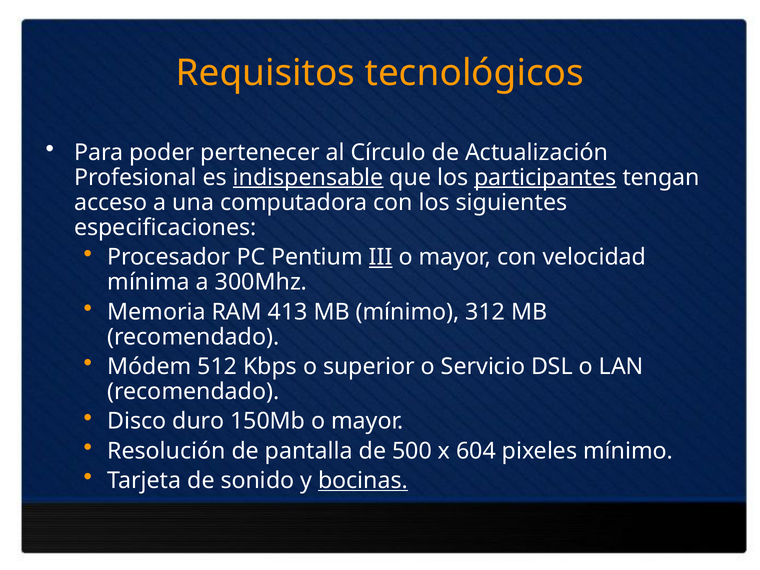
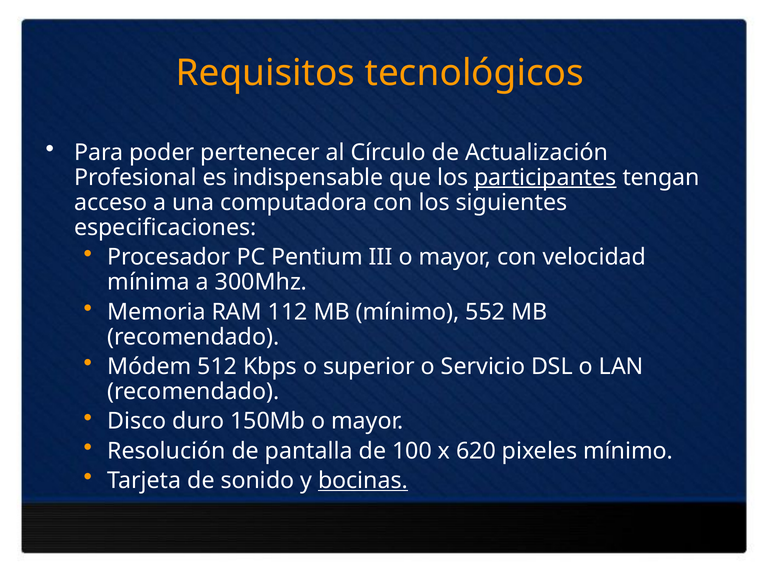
indispensable underline: present -> none (308, 177)
III underline: present -> none (381, 257)
413: 413 -> 112 (288, 312)
312: 312 -> 552 (485, 312)
500: 500 -> 100 (412, 451)
604: 604 -> 620 (476, 451)
